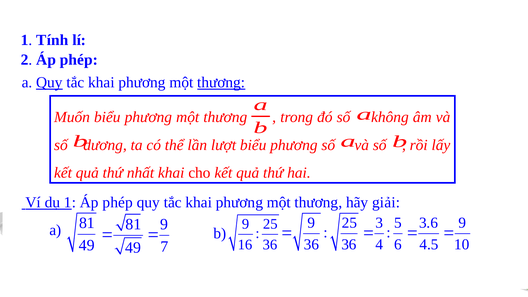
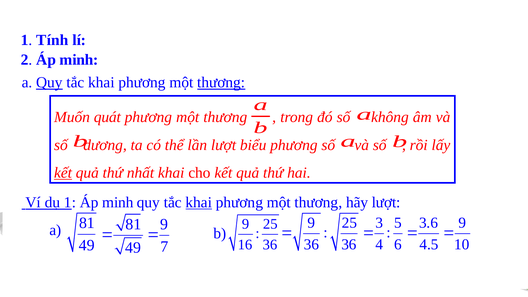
2 Áp phép: phép -> minh (79, 60)
Muốn biểu: biểu -> quát (107, 117)
kết underline: none -> present (63, 173)
1 Áp phép: phép -> minh (118, 202)
khai underline: none -> present (199, 202)
hãy giải: giải -> lượt (386, 202)
